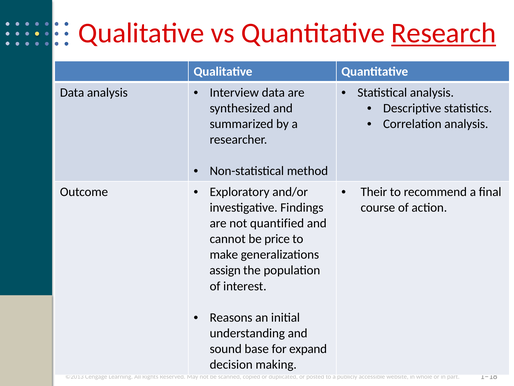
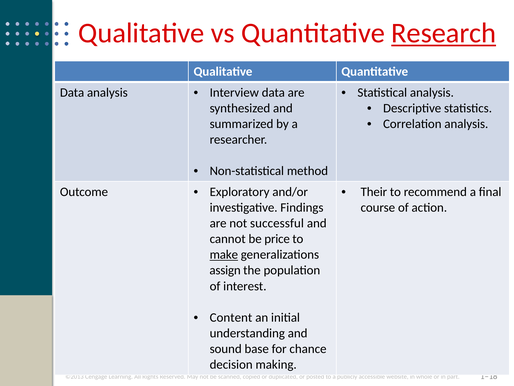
quantified: quantified -> successful (277, 223)
make underline: none -> present (224, 254)
Reasons: Reasons -> Content (231, 317)
expand: expand -> chance (308, 348)
